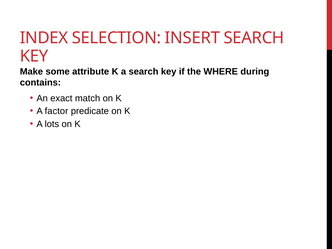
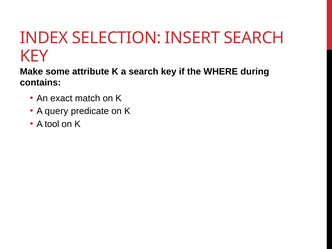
factor: factor -> query (56, 111)
lots: lots -> tool (52, 124)
